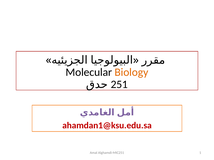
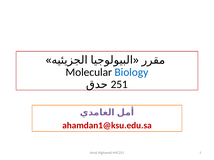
Biology colour: orange -> blue (131, 72)
